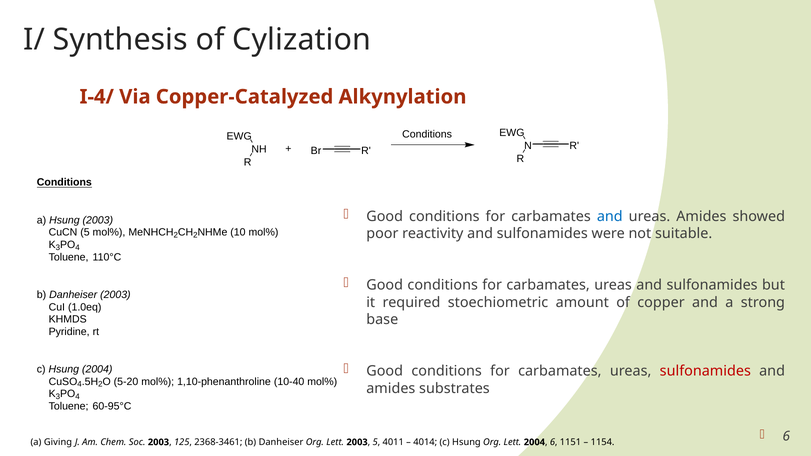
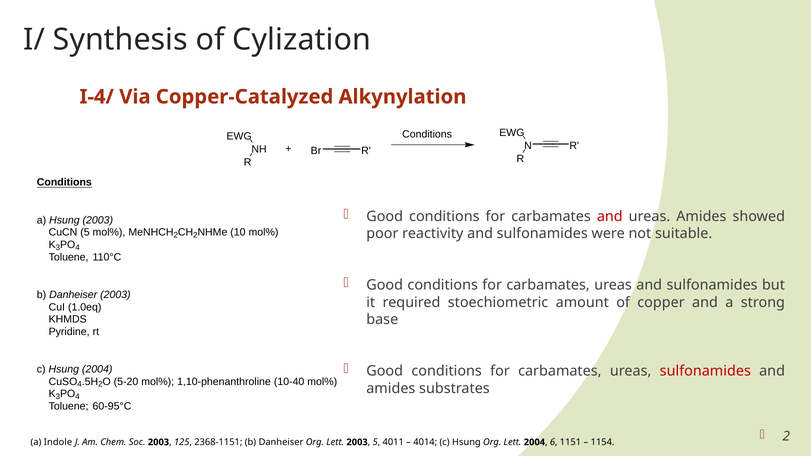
and colour: blue -> red (610, 217)
6: 6 -> 2 (786, 437)
Giving: Giving -> Indole (58, 442)
2368-3461: 2368-3461 -> 2368-1151 (218, 442)
